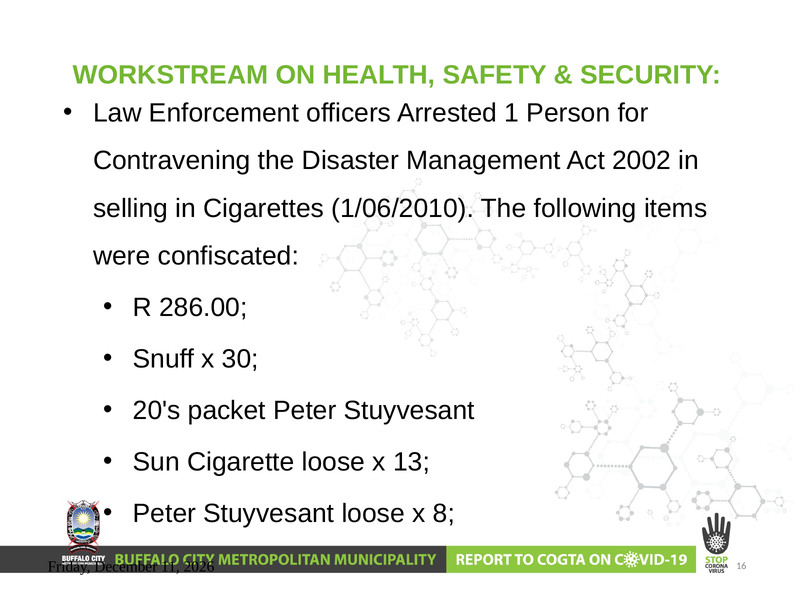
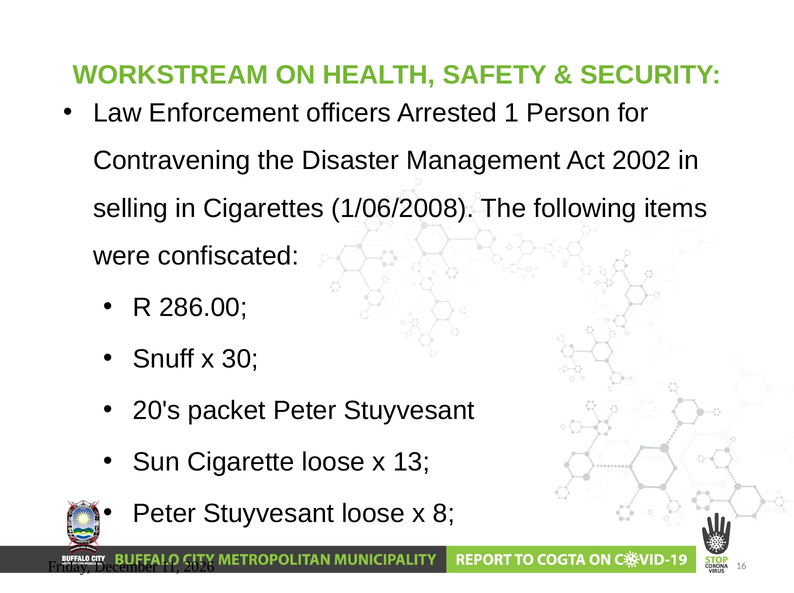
1/06/2010: 1/06/2010 -> 1/06/2008 (403, 209)
